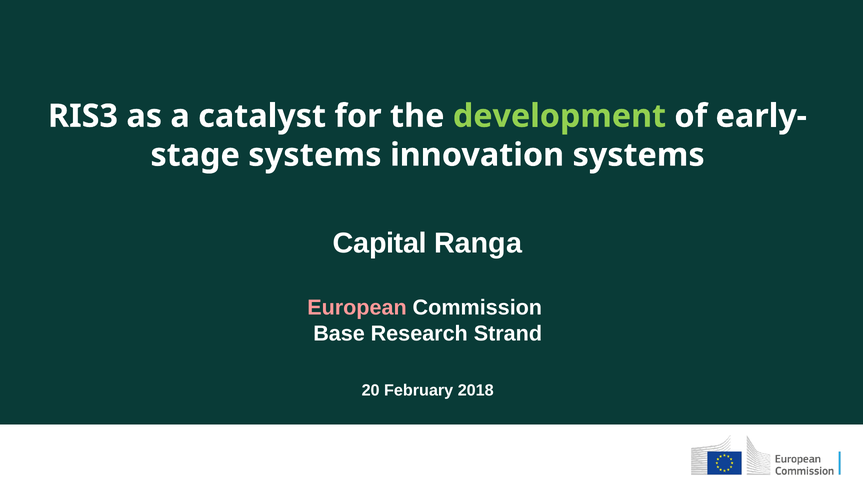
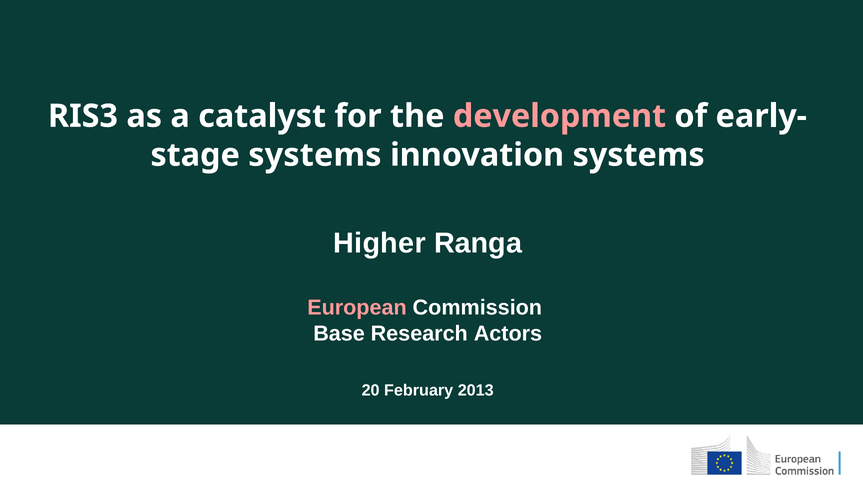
development colour: light green -> pink (559, 116)
Capital: Capital -> Higher (380, 243)
Strand: Strand -> Actors (508, 333)
2018: 2018 -> 2013 (476, 390)
